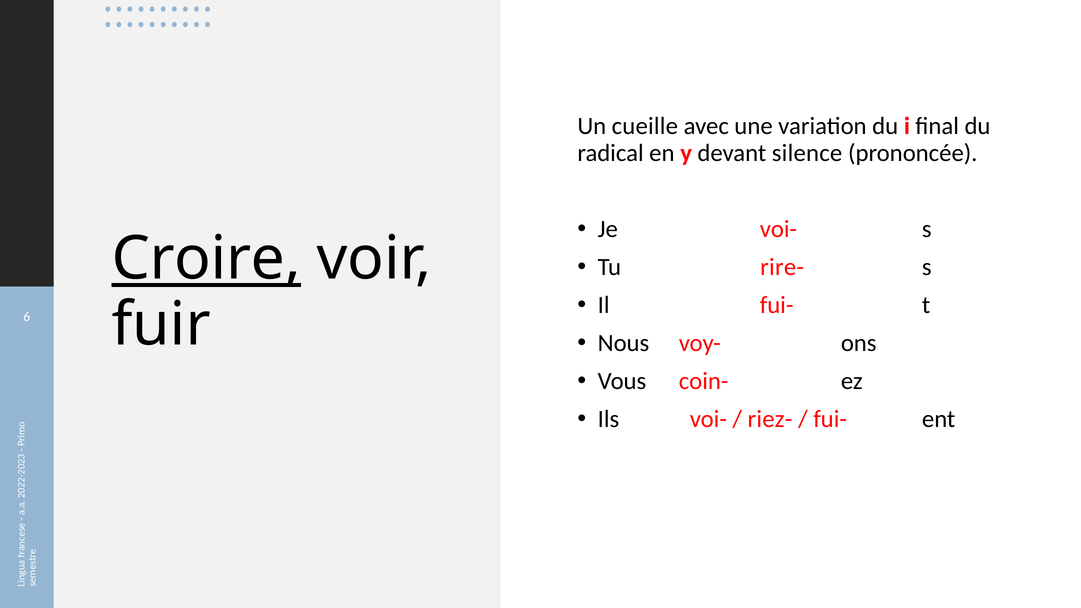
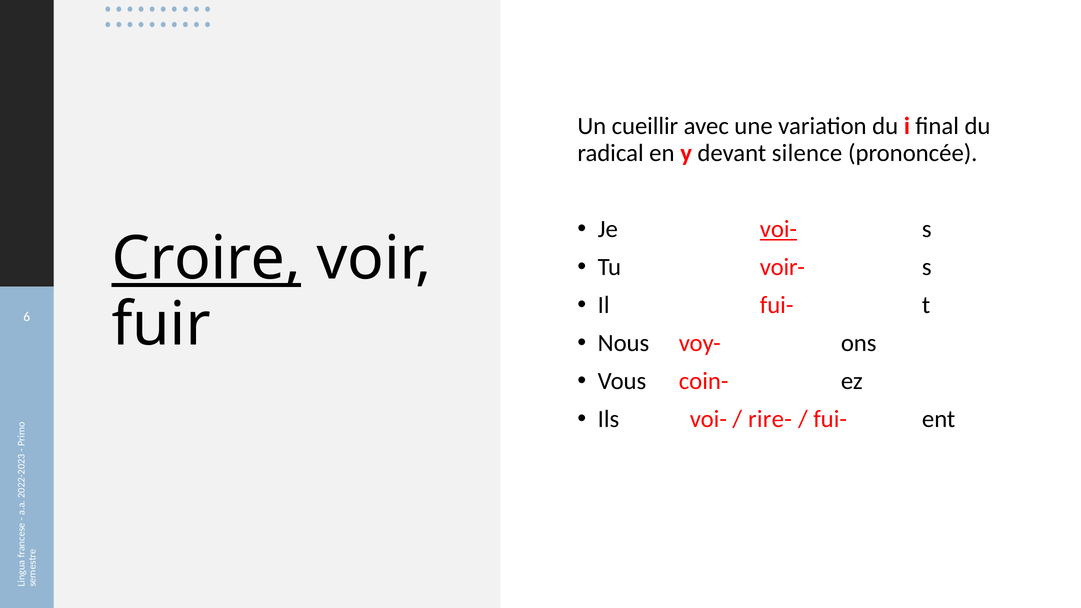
cueille: cueille -> cueillir (645, 126)
voi- underline: none -> present (778, 229)
rire-: rire- -> voir- (782, 267)
riez-: riez- -> rire- (770, 419)
